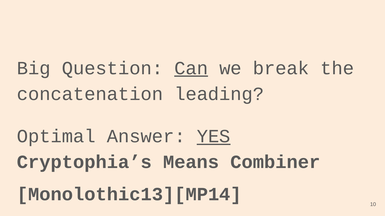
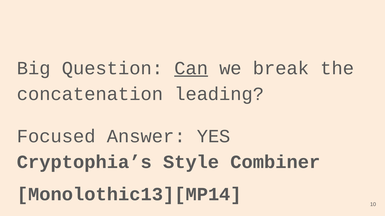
Optimal: Optimal -> Focused (56, 137)
YES underline: present -> none (214, 137)
Means: Means -> Style (191, 162)
